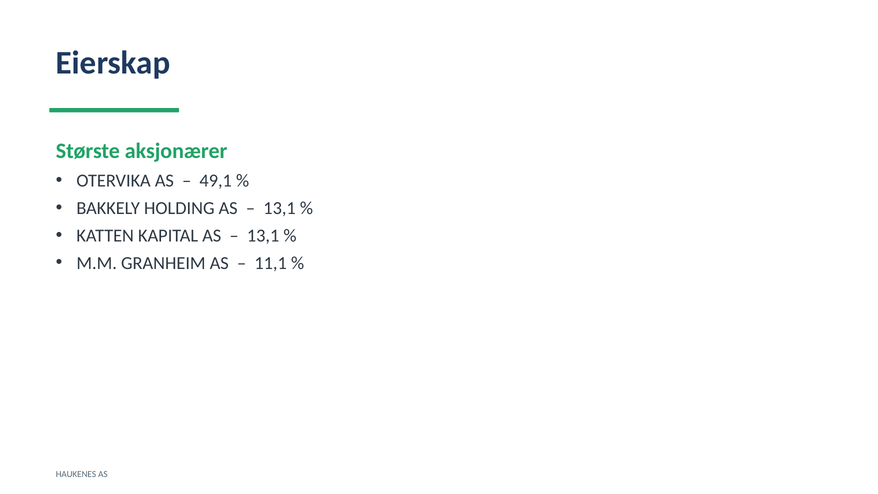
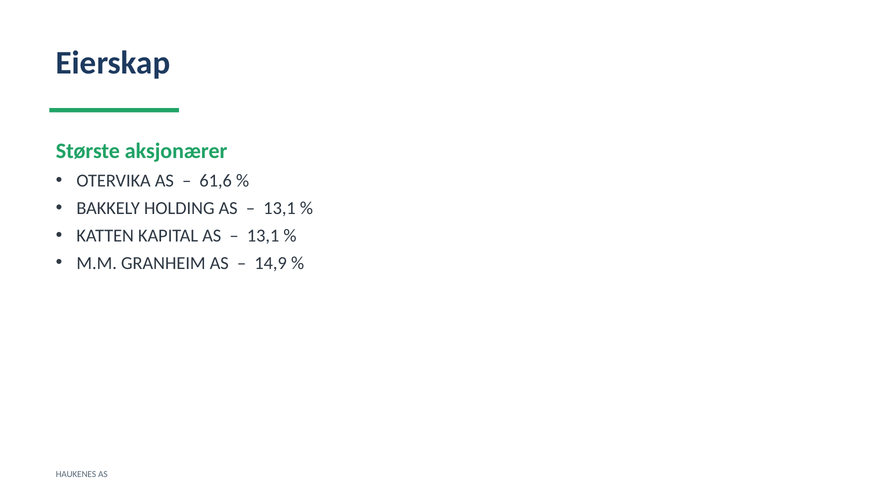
49,1: 49,1 -> 61,6 (216, 181)
11,1: 11,1 -> 14,9 (271, 263)
